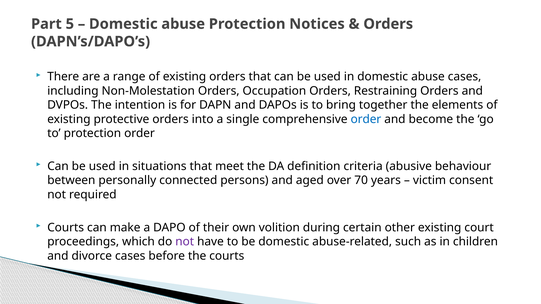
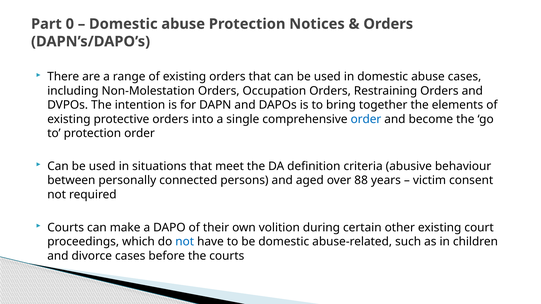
5: 5 -> 0 (70, 24)
70: 70 -> 88 (361, 181)
not colour: purple -> blue (185, 242)
